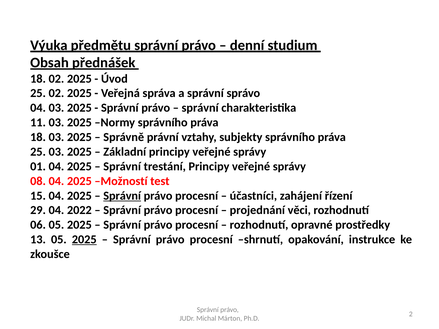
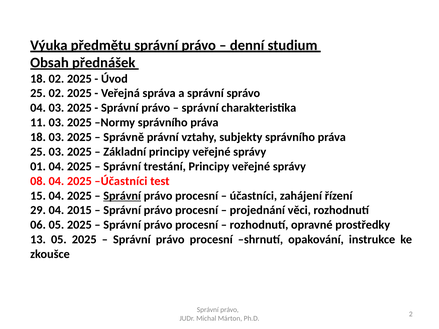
2025 Možností: Možností -> Účastníci (121, 181)
2022: 2022 -> 2015 (79, 210)
2025 underline: present -> none (84, 240)
